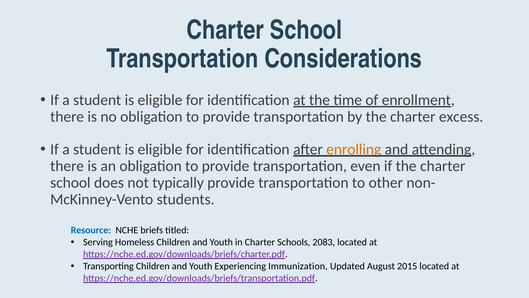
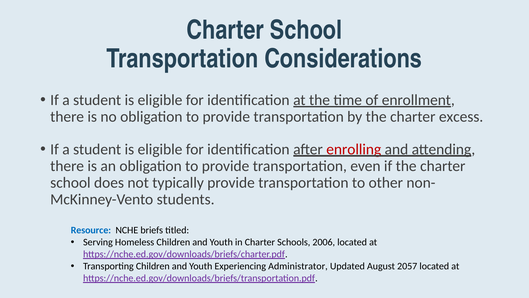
enrolling colour: orange -> red (354, 149)
2083: 2083 -> 2006 (324, 242)
Immunization: Immunization -> Administrator (298, 266)
2015: 2015 -> 2057 (407, 266)
